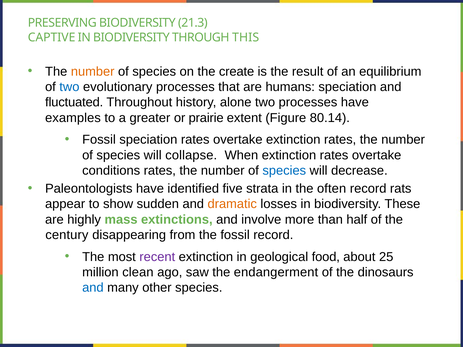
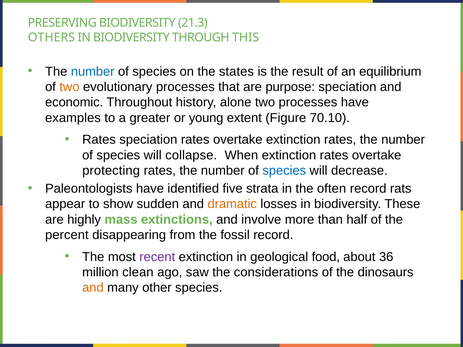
CAPTIVE: CAPTIVE -> OTHERS (51, 37)
number colour: orange -> blue (93, 72)
create: create -> states (236, 72)
two colour: blue -> orange (69, 87)
humans: humans -> purpose (290, 87)
fluctuated: fluctuated -> economic (74, 102)
prairie: prairie -> young (206, 118)
80.14: 80.14 -> 70.10 (330, 118)
Fossil: Fossil -> Rates (99, 140)
conditions: conditions -> protecting (111, 171)
century: century -> percent (67, 235)
25: 25 -> 36 (386, 257)
endangerment: endangerment -> considerations (276, 272)
and colour: blue -> orange (93, 288)
